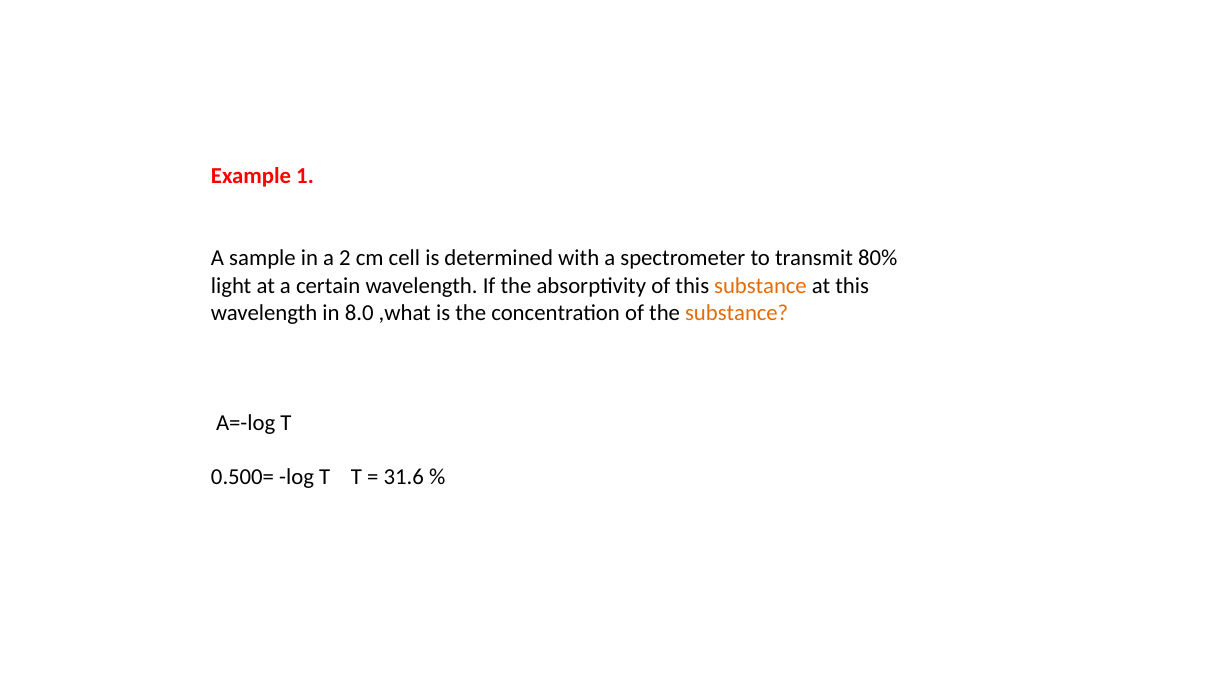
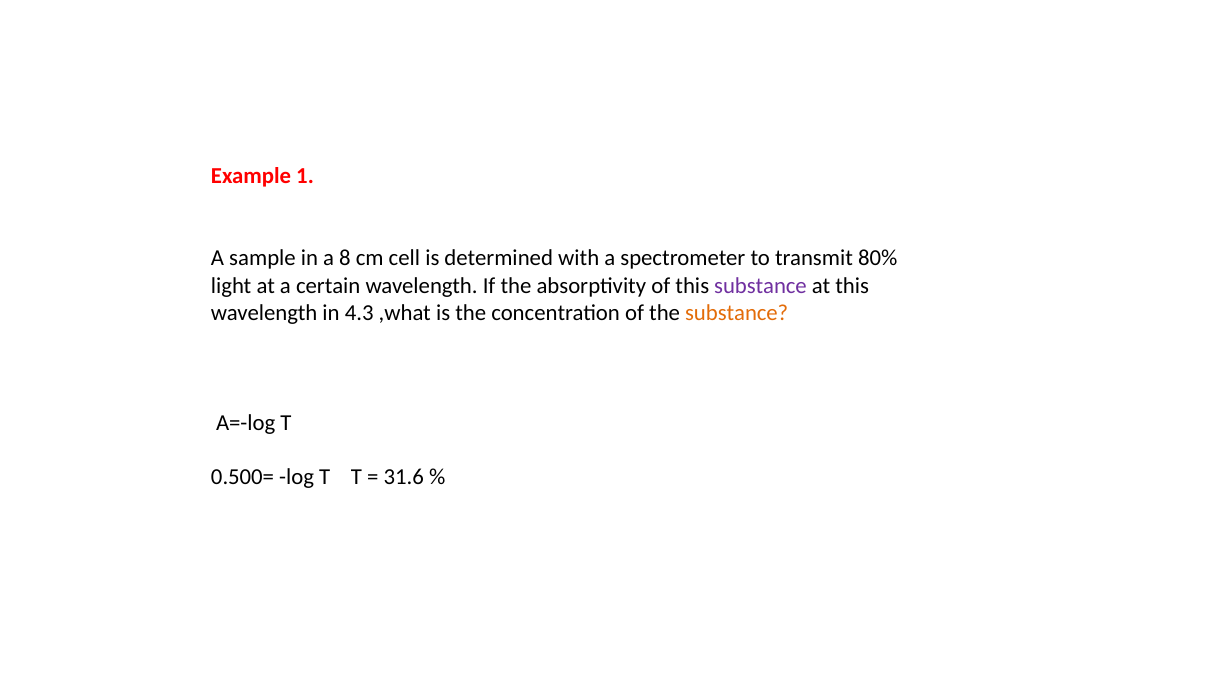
2: 2 -> 8 (345, 258)
substance colour: orange -> purple (760, 286)
8.0: 8.0 -> 4.3 (359, 313)
